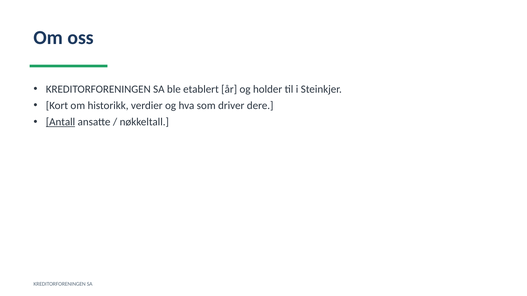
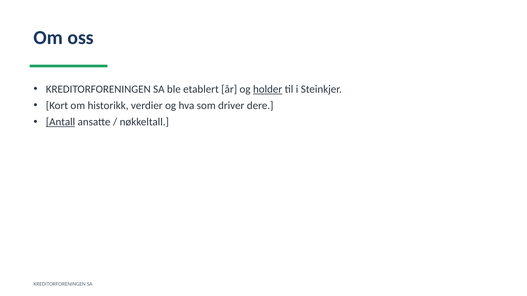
holder underline: none -> present (268, 89)
